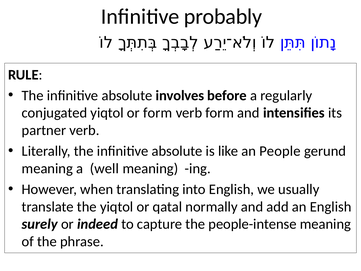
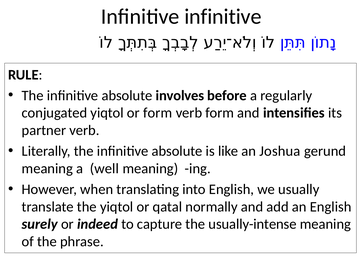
Infinitive probably: probably -> infinitive (223, 17)
People: People -> Joshua (280, 151)
people-intense: people-intense -> usually-intense (252, 224)
